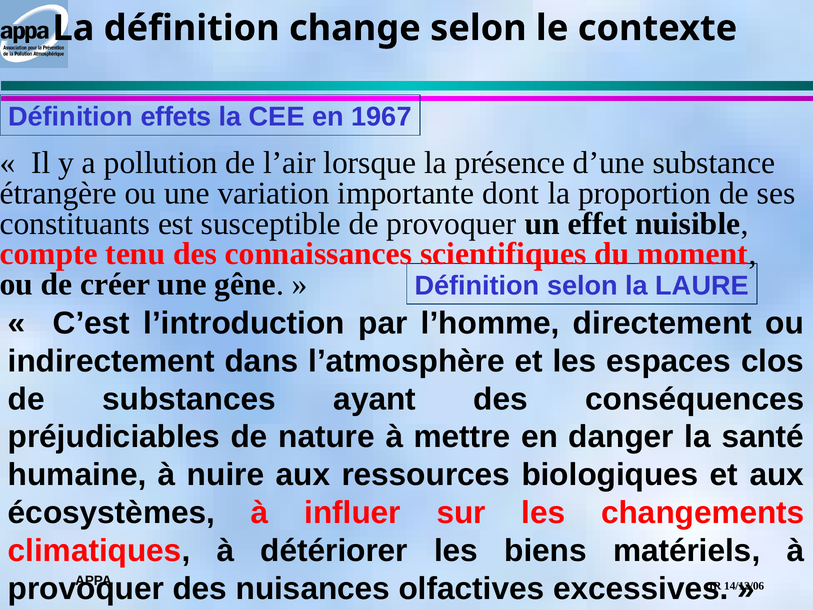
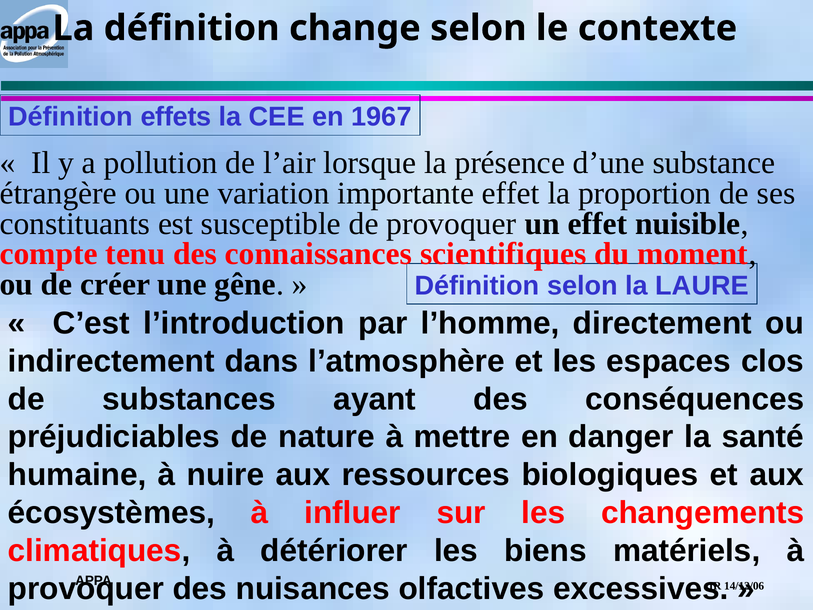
importante dont: dont -> effet (511, 193)
